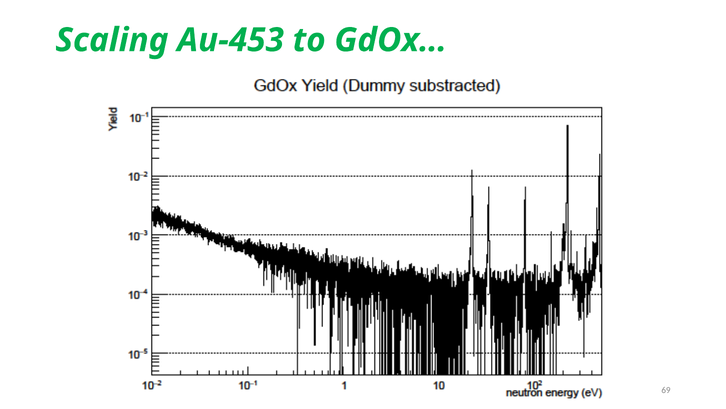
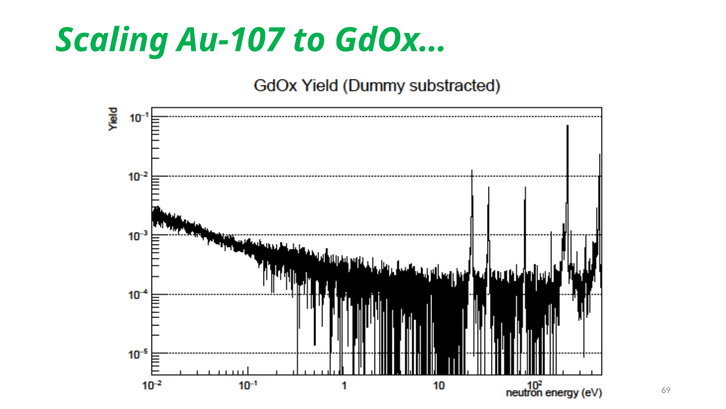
Au-453: Au-453 -> Au-107 (231, 40)
